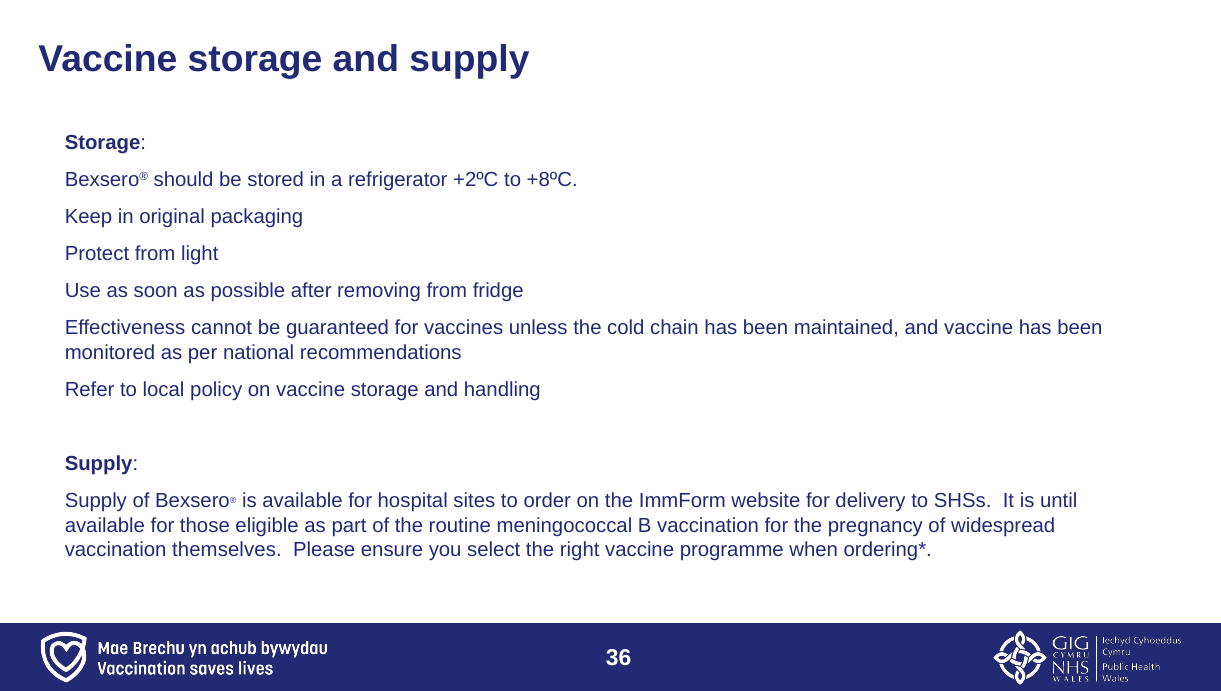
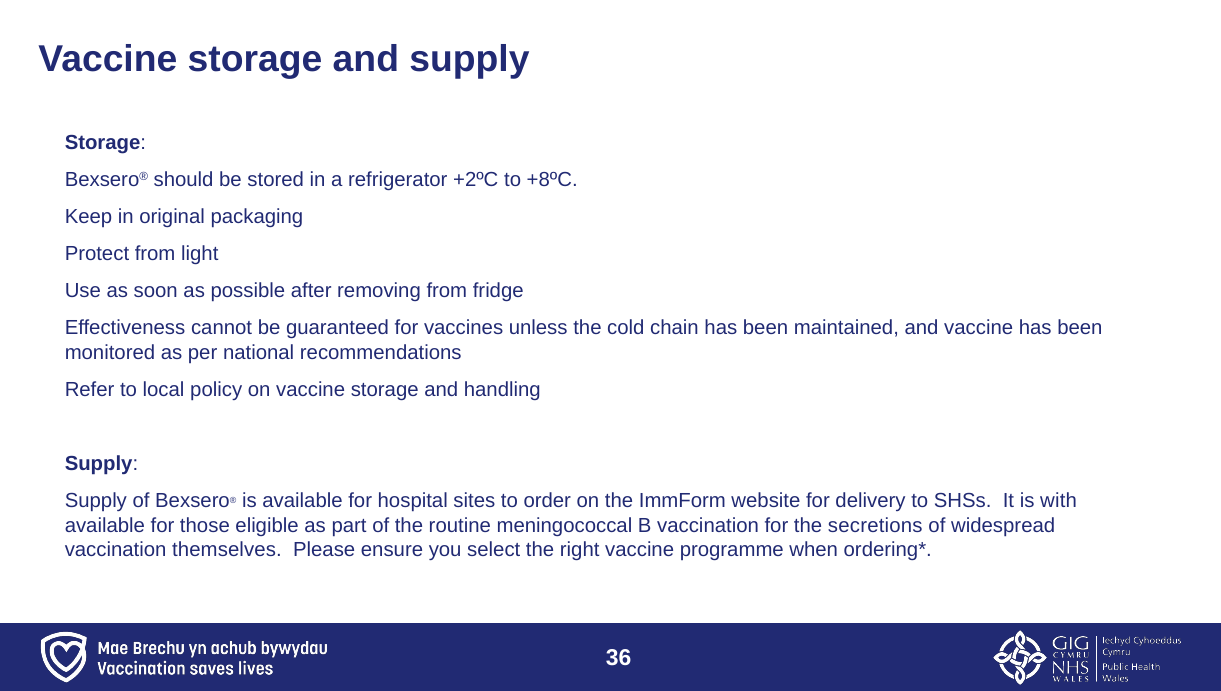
until: until -> with (1059, 501)
pregnancy: pregnancy -> secretions (875, 525)
